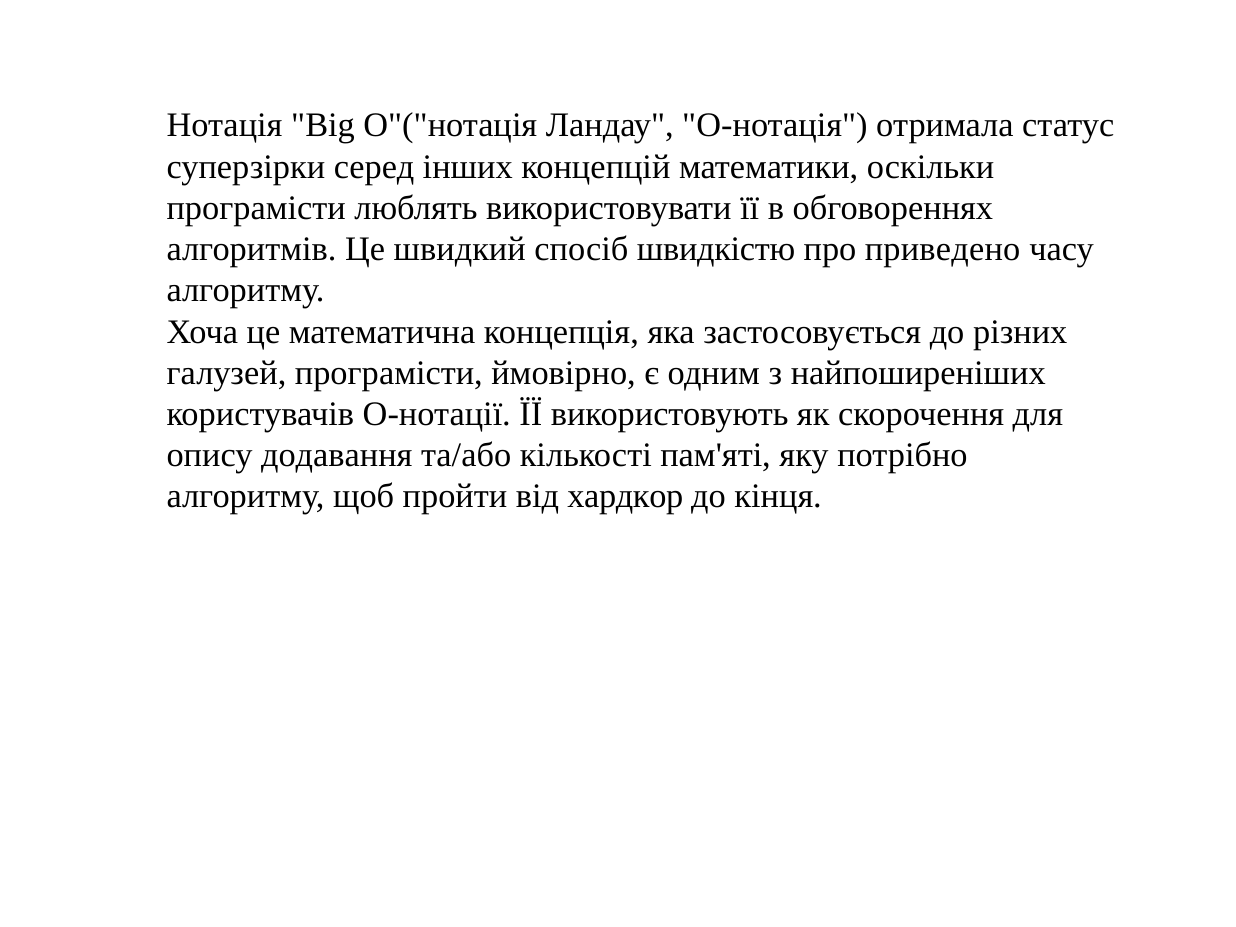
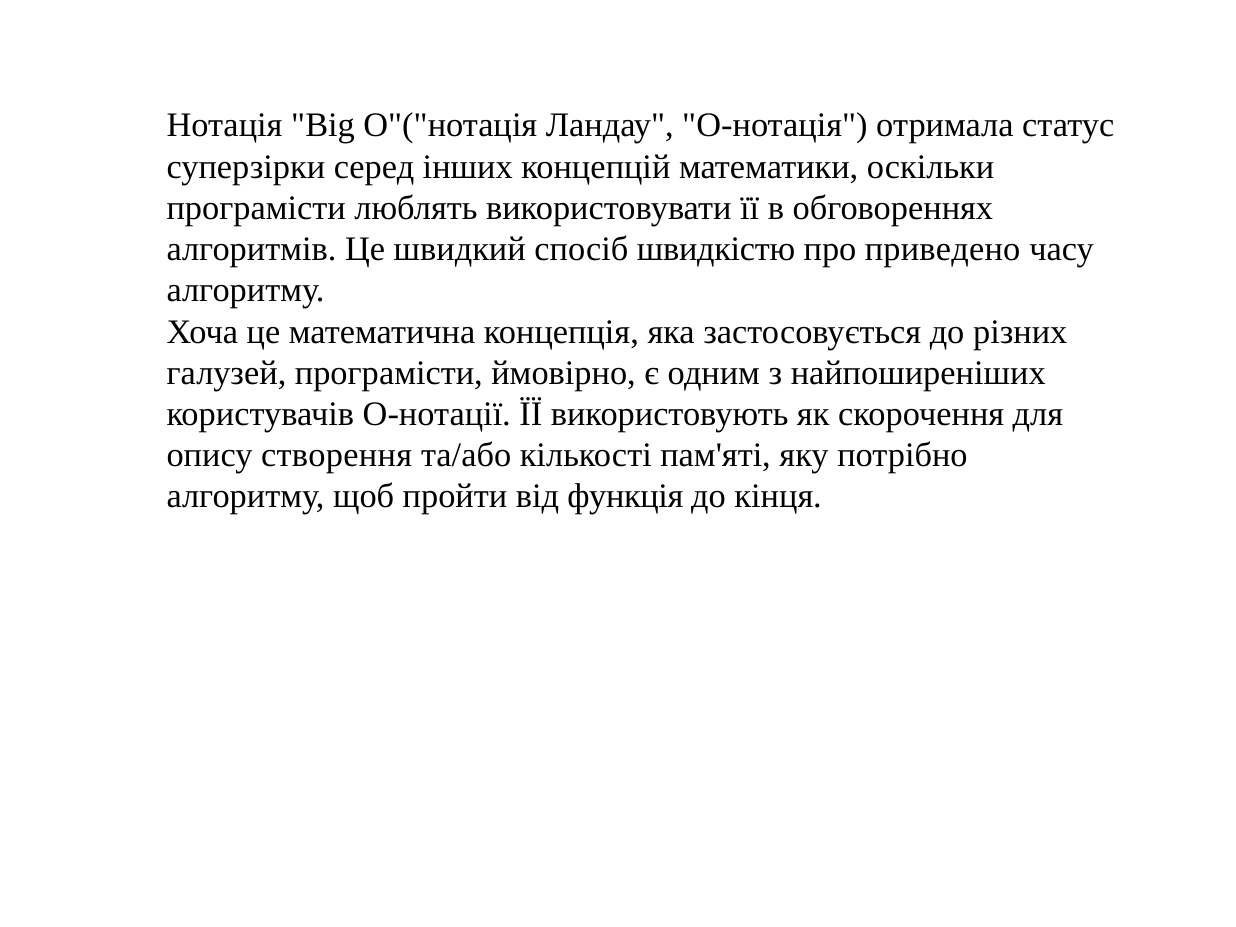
додавання: додавання -> створення (337, 455)
хардкор: хардкор -> функція (625, 497)
